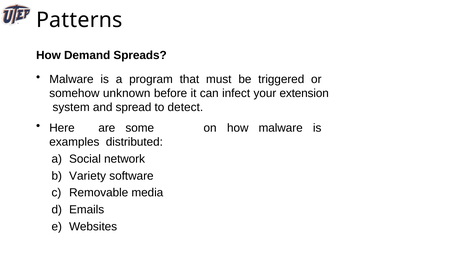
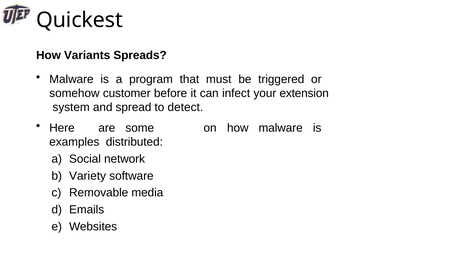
Patterns: Patterns -> Quickest (79, 20)
Demand: Demand -> Variants (87, 55)
unknown: unknown -> customer (127, 93)
